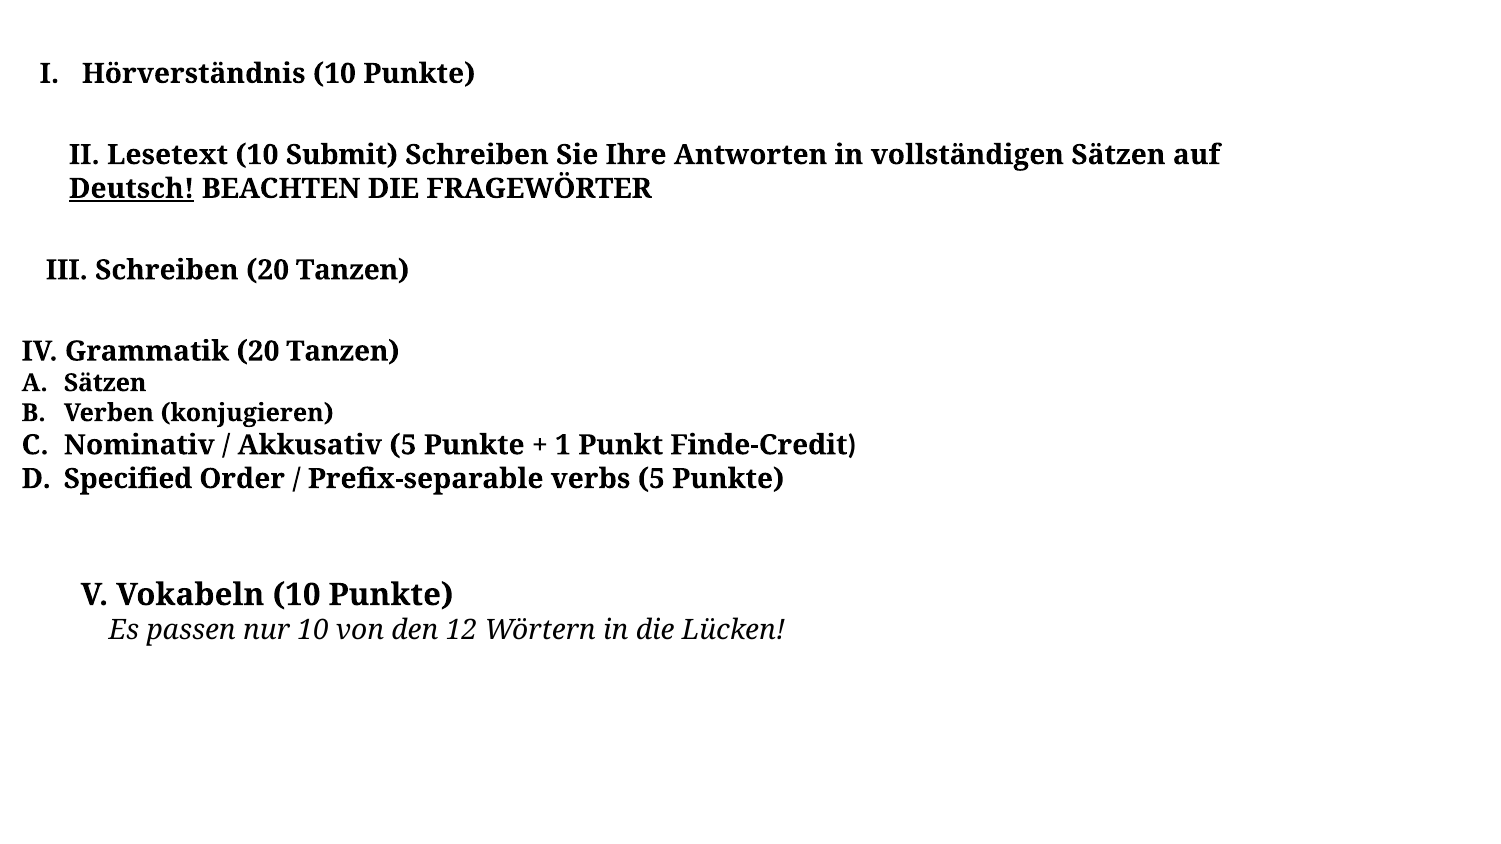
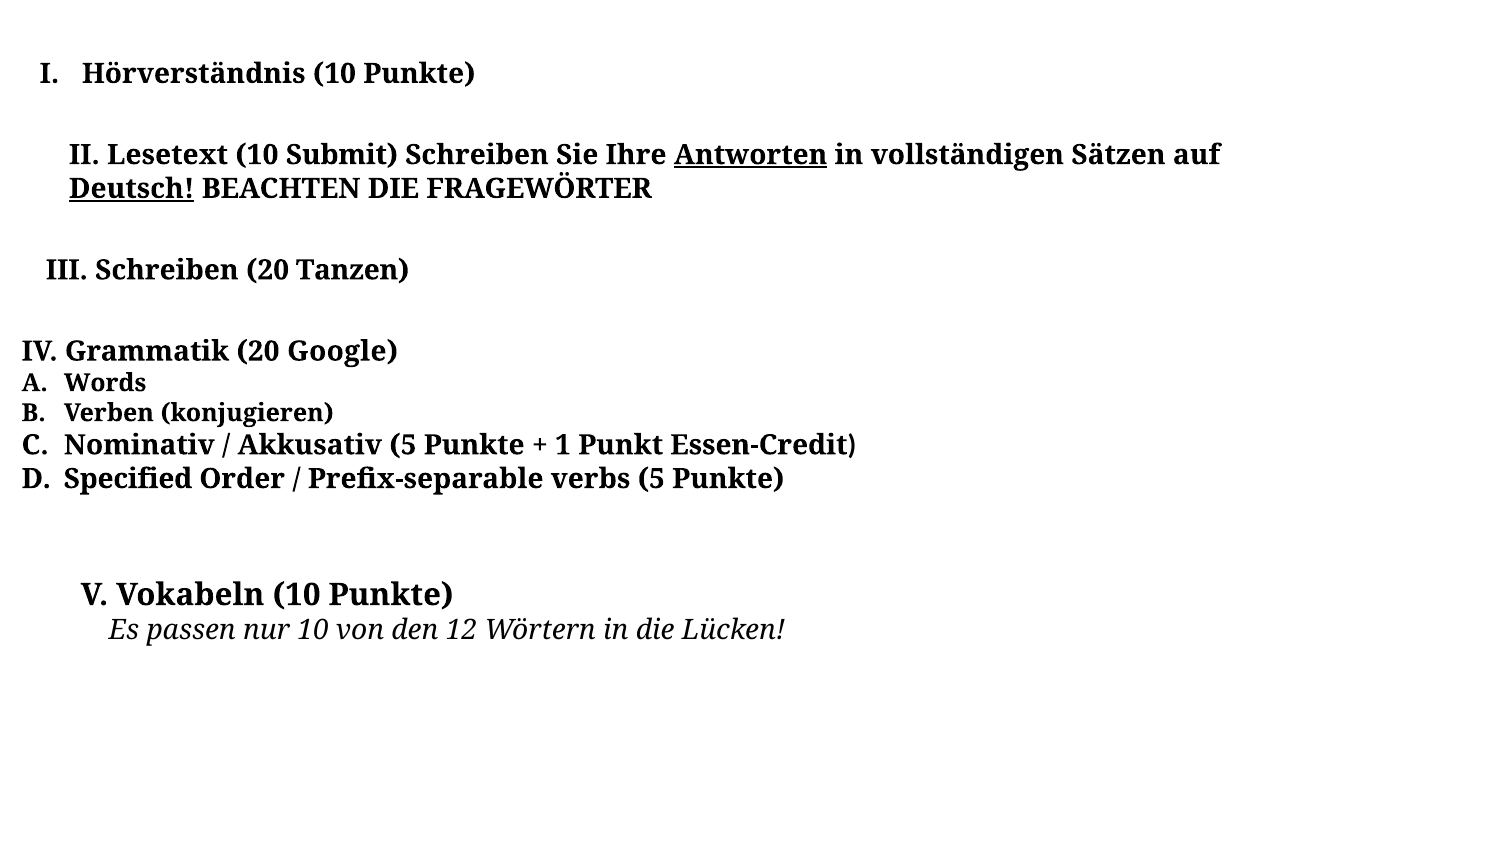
Antworten underline: none -> present (751, 155)
Grammatik 20 Tanzen: Tanzen -> Google (343, 351)
Sätzen: Sätzen -> Words (105, 383)
Finde-Credit: Finde-Credit -> Essen-Credit (759, 445)
